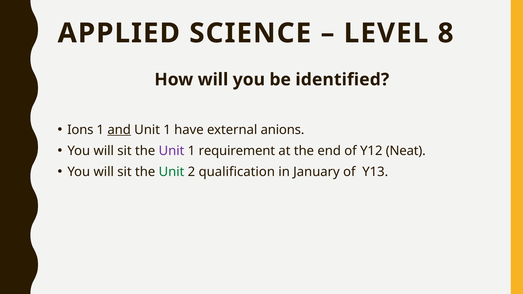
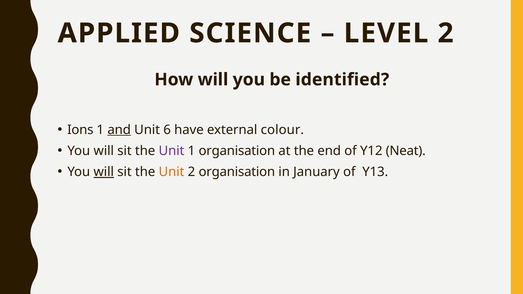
LEVEL 8: 8 -> 2 (446, 33)
1: 1 -> 6 (167, 130)
anions: anions -> colour (282, 130)
1 requirement: requirement -> organisation (237, 151)
will underline: none -> present (104, 172)
Unit colour: green -> orange (171, 172)
2 qualification: qualification -> organisation (237, 172)
